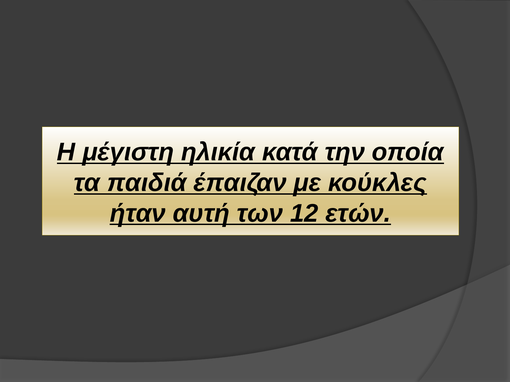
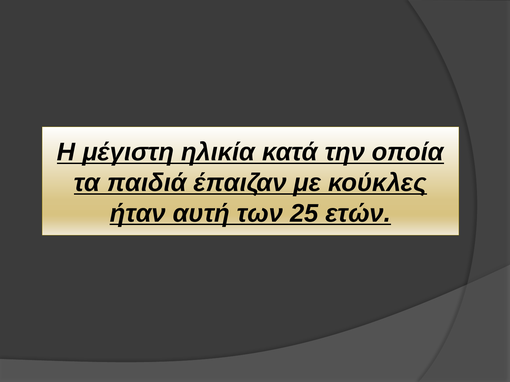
12: 12 -> 25 (304, 214)
